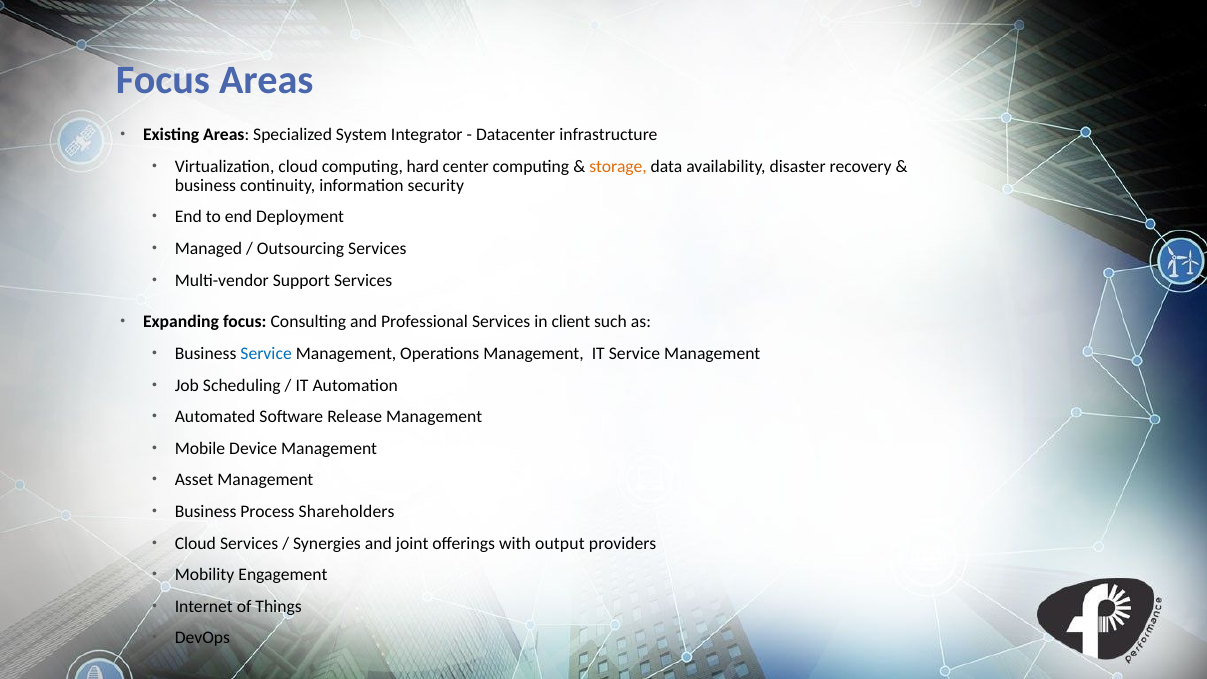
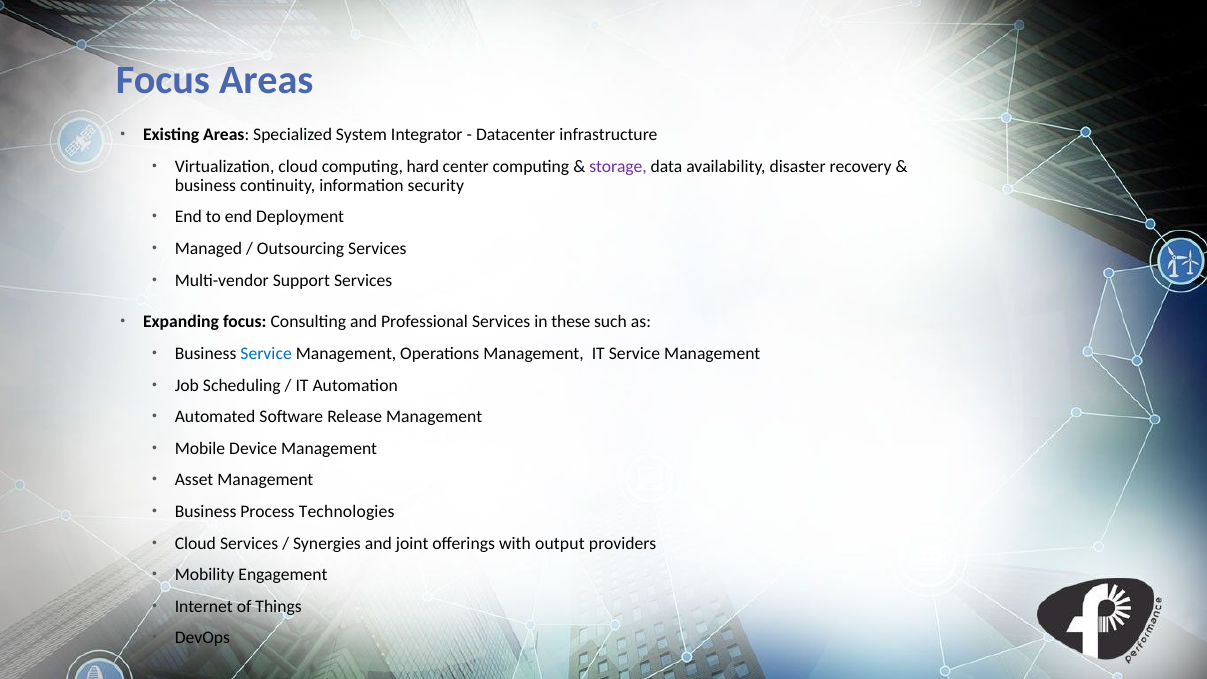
storage colour: orange -> purple (618, 167)
client: client -> these (571, 322)
Shareholders: Shareholders -> Technologies (347, 512)
